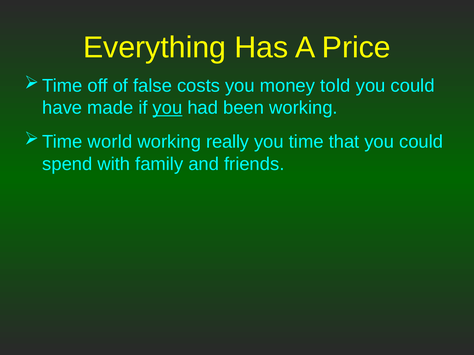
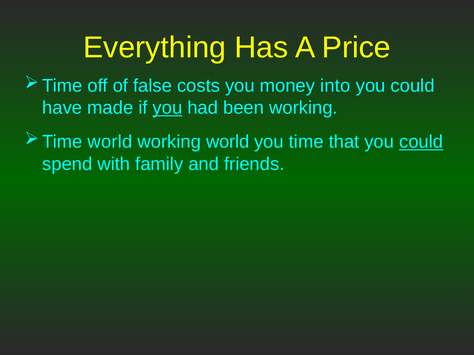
told: told -> into (335, 86)
working really: really -> world (228, 142)
could underline: none -> present (421, 142)
